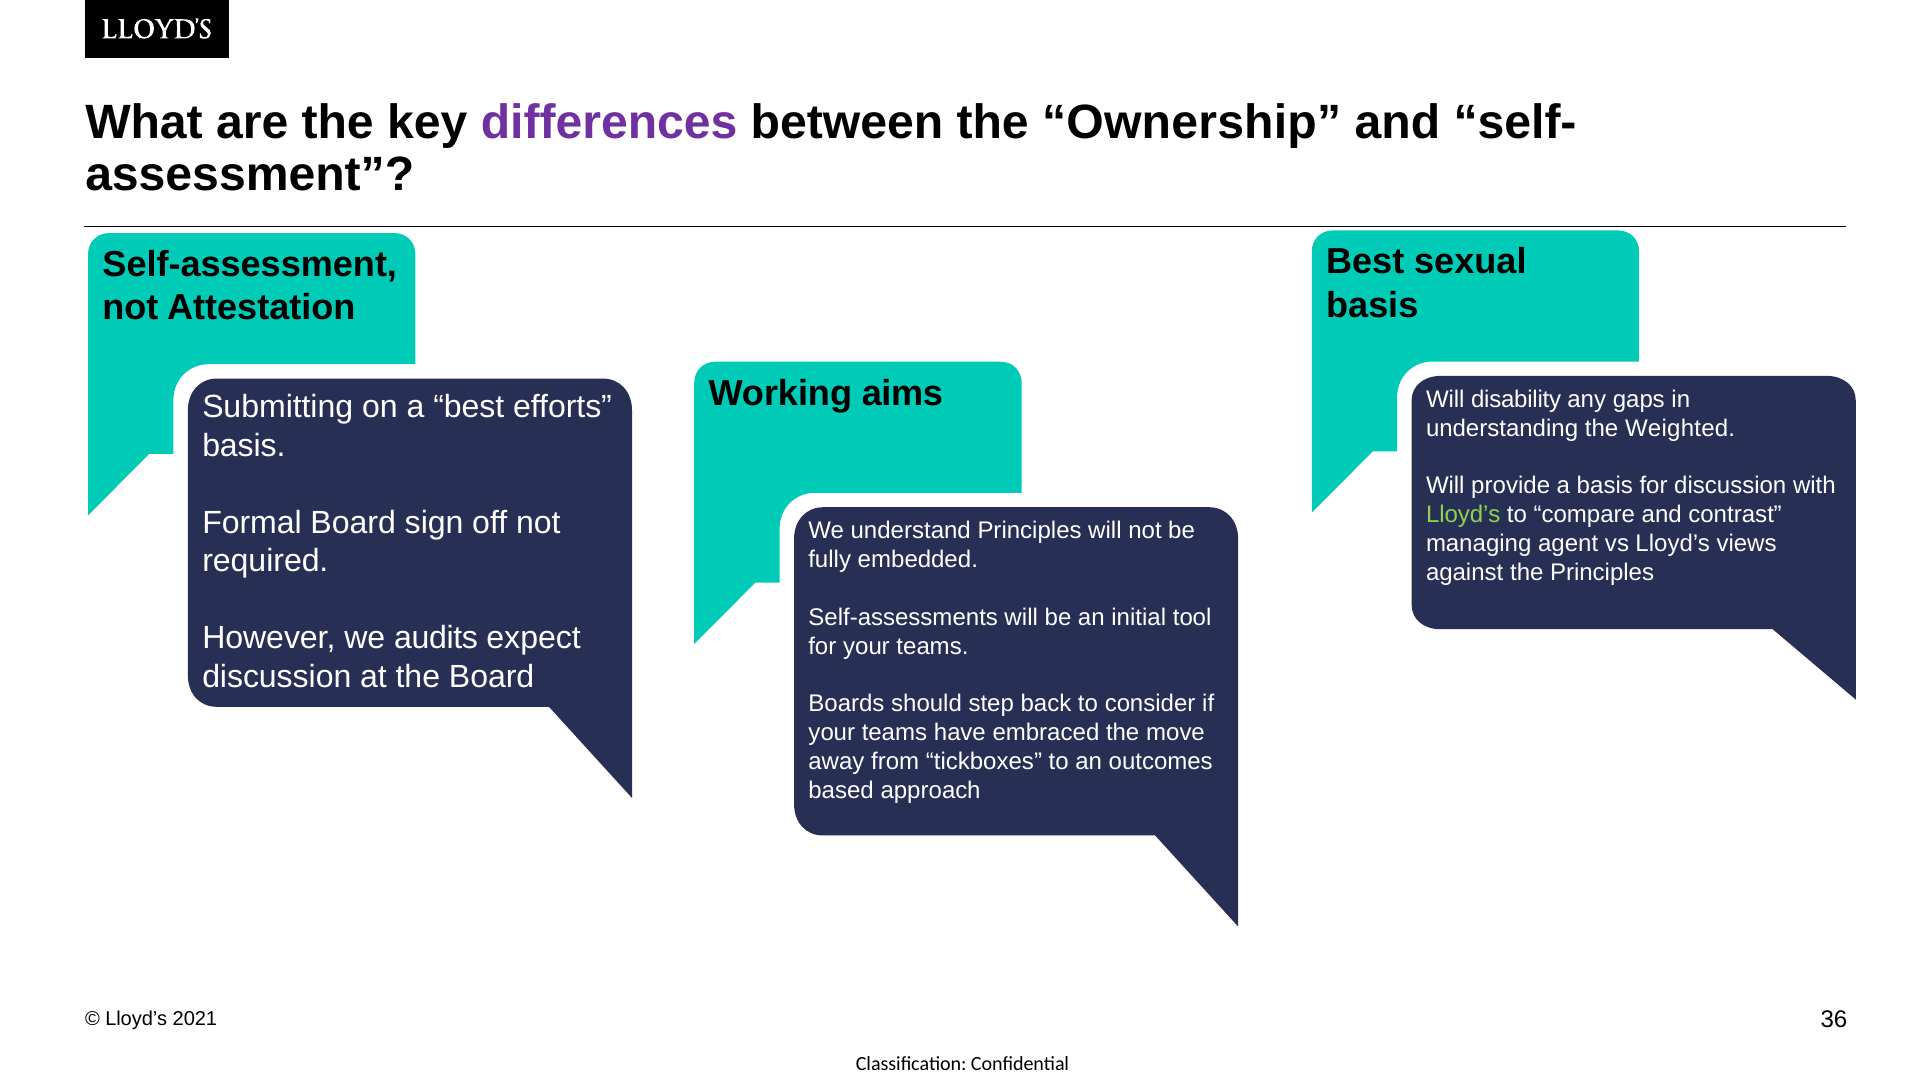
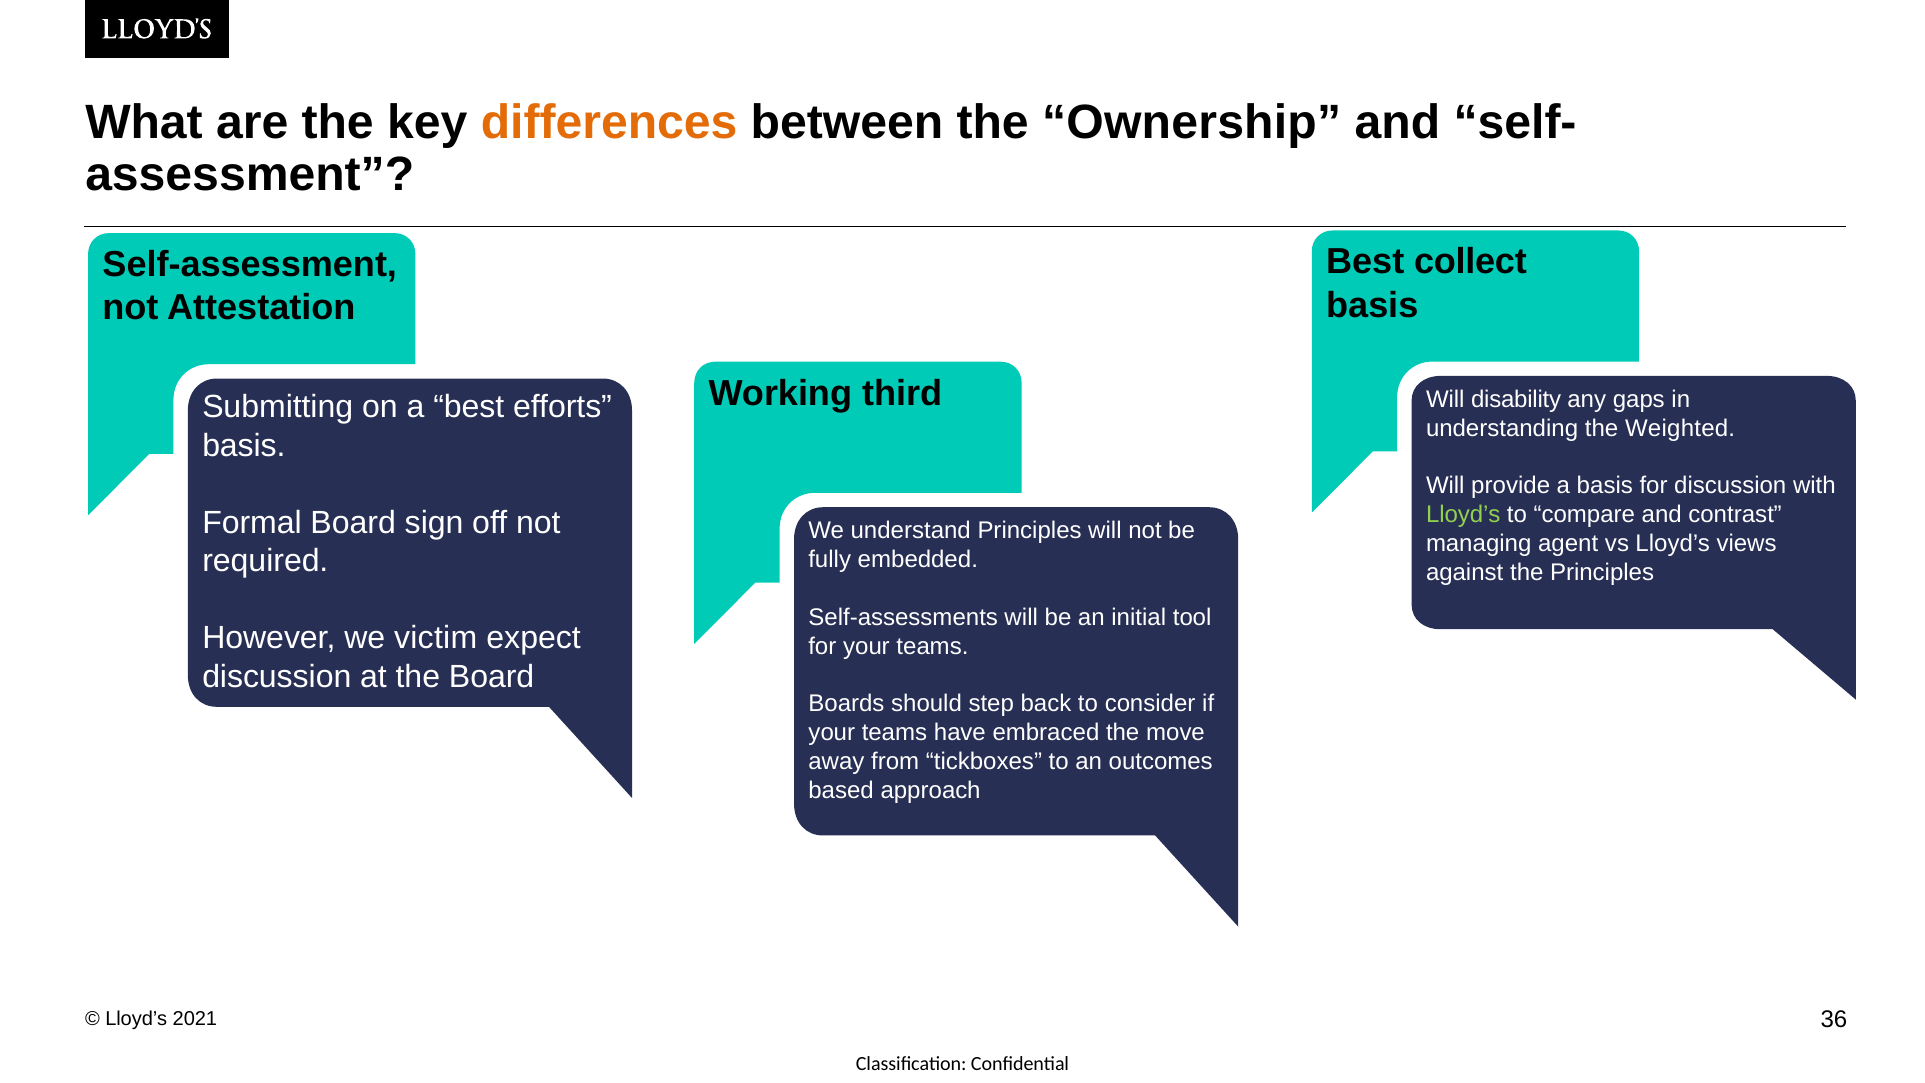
differences colour: purple -> orange (609, 122)
sexual: sexual -> collect (1470, 262)
aims: aims -> third (902, 393)
audits: audits -> victim (436, 638)
